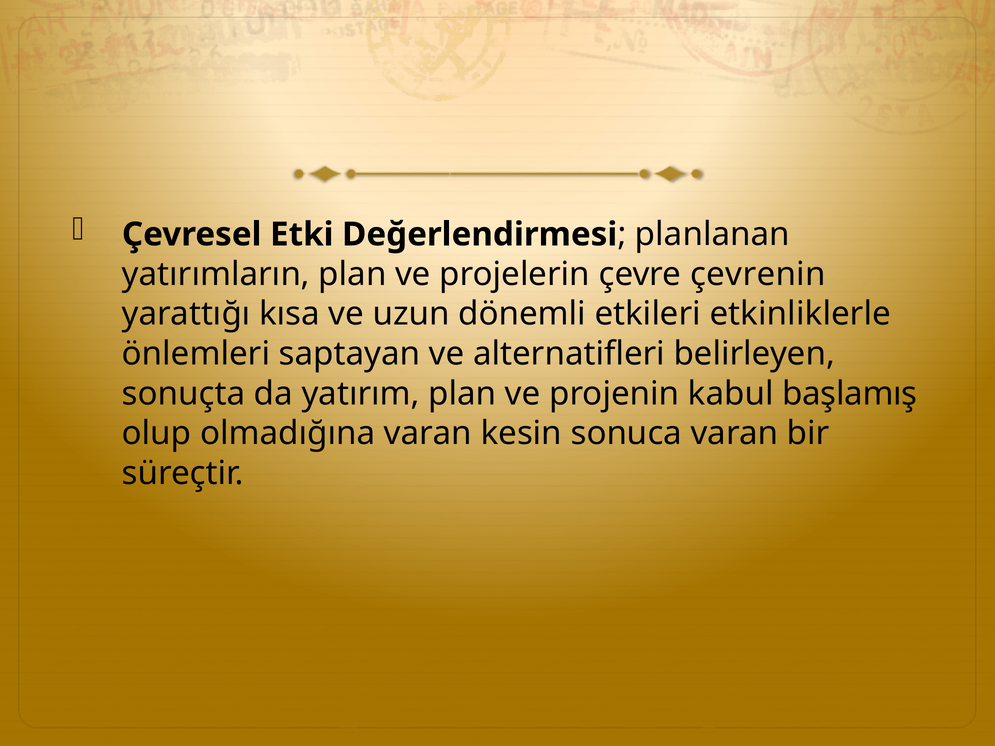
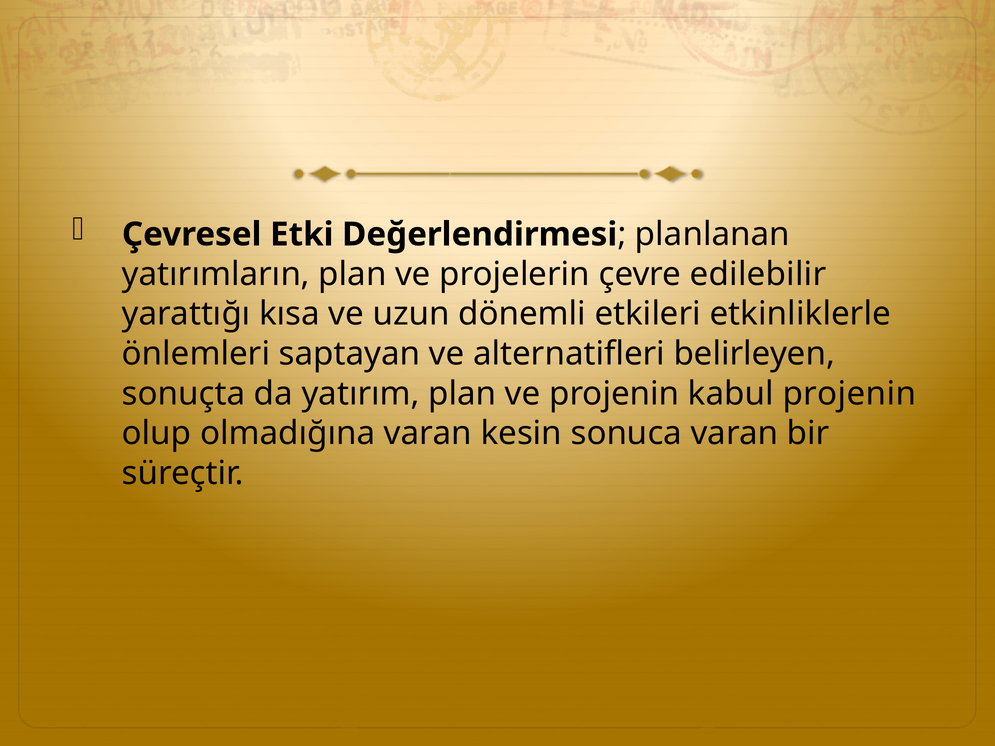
çevrenin: çevrenin -> edilebilir (758, 274)
kabul başlamış: başlamış -> projenin (849, 394)
